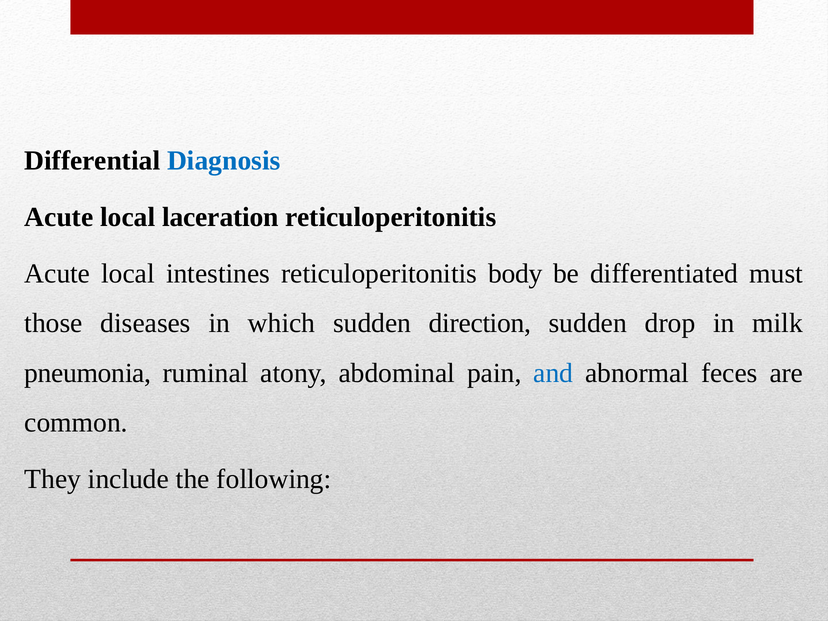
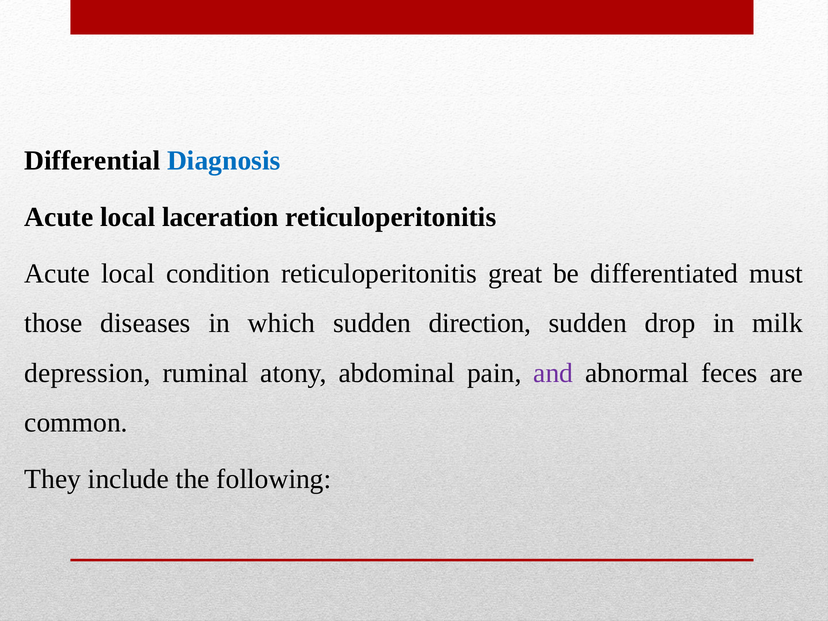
intestines: intestines -> condition (218, 274)
body: body -> great (515, 274)
pneumonia: pneumonia -> depression (88, 373)
and colour: blue -> purple (553, 373)
